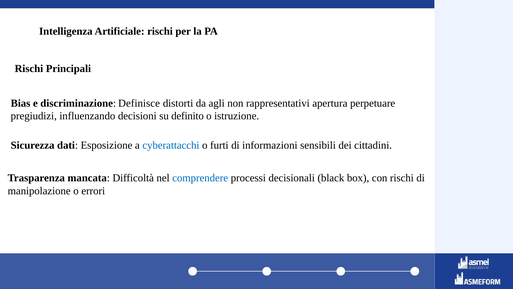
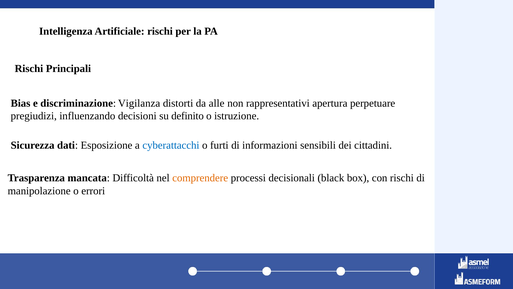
Definisce: Definisce -> Vigilanza (139, 103)
agli: agli -> alle (217, 103)
comprendere colour: blue -> orange (200, 178)
